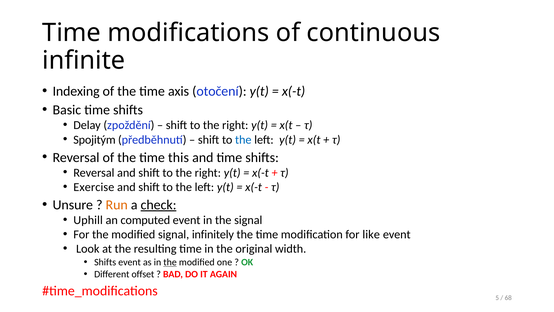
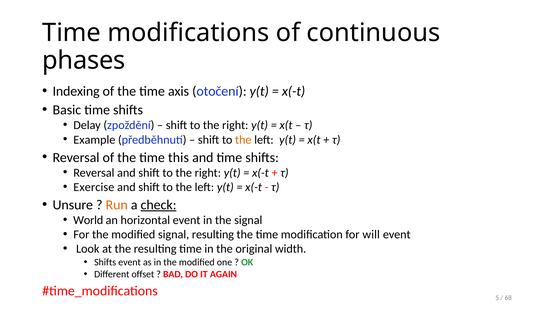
infinite: infinite -> phases (84, 60)
Spojitým: Spojitým -> Example (94, 140)
the colour: blue -> orange (243, 140)
Uphill: Uphill -> World (88, 220)
computed: computed -> horizontal (145, 220)
signal infinitely: infinitely -> resulting (213, 234)
like: like -> will (371, 234)
the underline: present -> none (170, 262)
